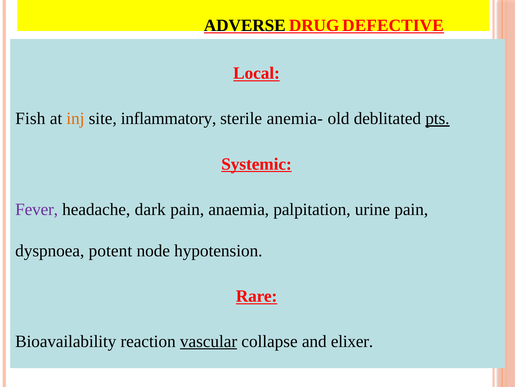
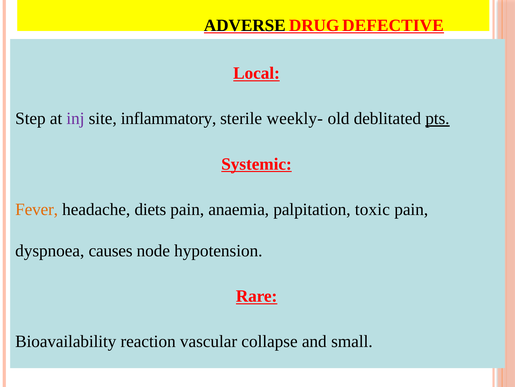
Fish: Fish -> Step (30, 118)
inj colour: orange -> purple (75, 118)
anemia-: anemia- -> weekly- (295, 118)
Fever colour: purple -> orange (37, 209)
dark: dark -> diets (150, 209)
urine: urine -> toxic (372, 209)
potent: potent -> causes (111, 250)
vascular underline: present -> none (209, 341)
elixer: elixer -> small (352, 341)
